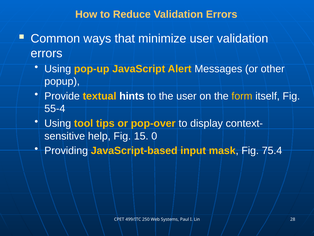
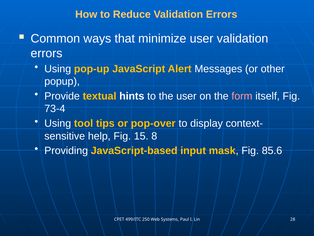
form colour: yellow -> pink (242, 96)
55-4: 55-4 -> 73-4 (55, 109)
0: 0 -> 8 (154, 136)
75.4: 75.4 -> 85.6 (272, 150)
